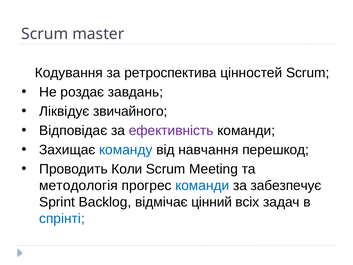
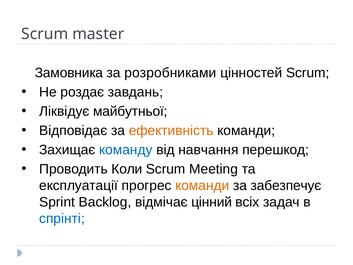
Кодування: Кодування -> Замовника (69, 73)
ретроспектива: ретроспектива -> розробниками (170, 73)
звичайного: звичайного -> майбутньої (130, 111)
ефективність colour: purple -> orange (171, 130)
методологія: методологія -> експлуатації (79, 185)
команди colour: blue -> orange (202, 185)
